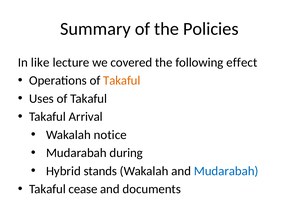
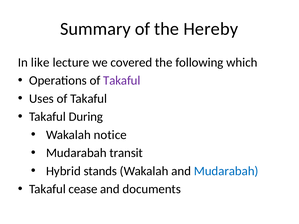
Policies: Policies -> Hereby (211, 29)
effect: effect -> which (242, 62)
Takaful colour: orange -> purple (122, 81)
Arrival: Arrival -> During (86, 117)
during: during -> transit (126, 153)
